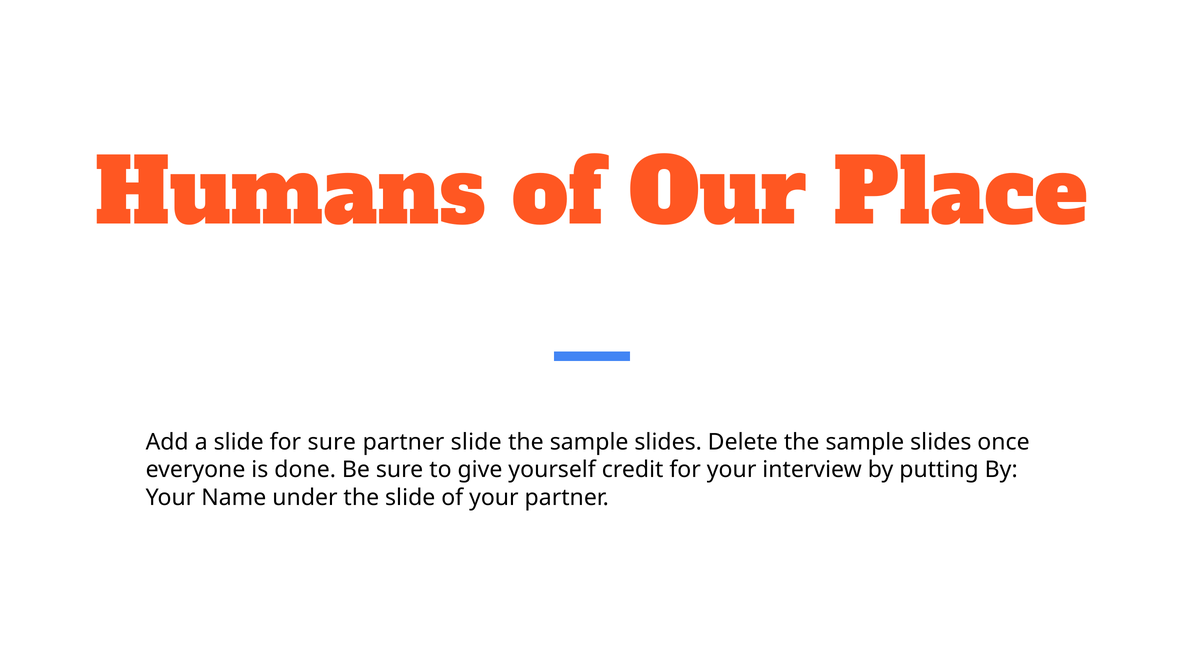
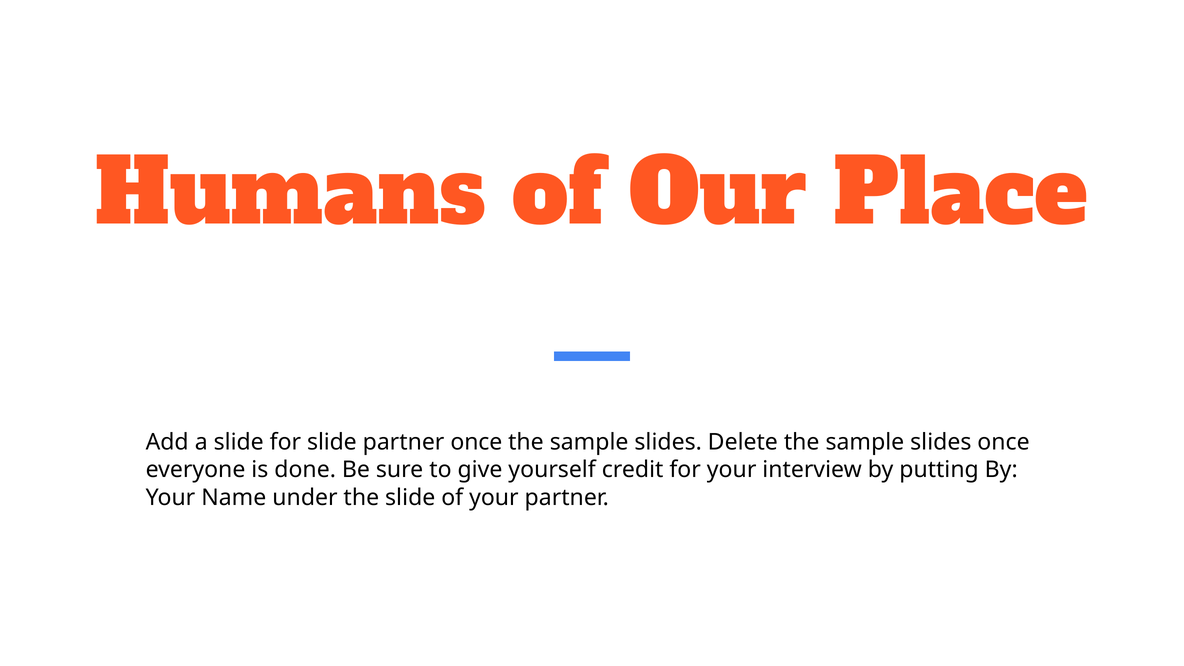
for sure: sure -> slide (332, 442)
partner slide: slide -> once (476, 442)
